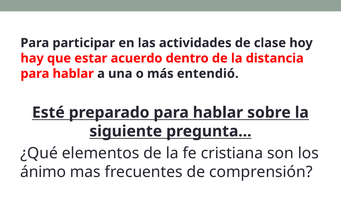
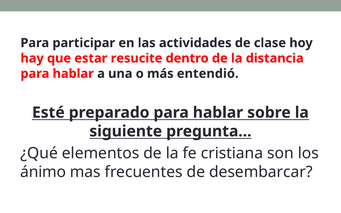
acuerdo: acuerdo -> resucite (137, 58)
comprensión: comprensión -> desembarcar (261, 172)
